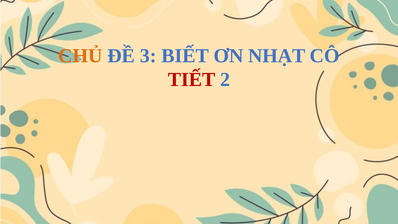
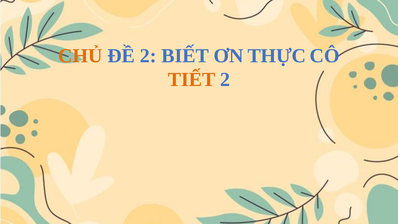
ĐỀ 3: 3 -> 2 (148, 56)
NHẠT: NHẠT -> THỰC (277, 56)
TIẾT colour: red -> orange (192, 80)
